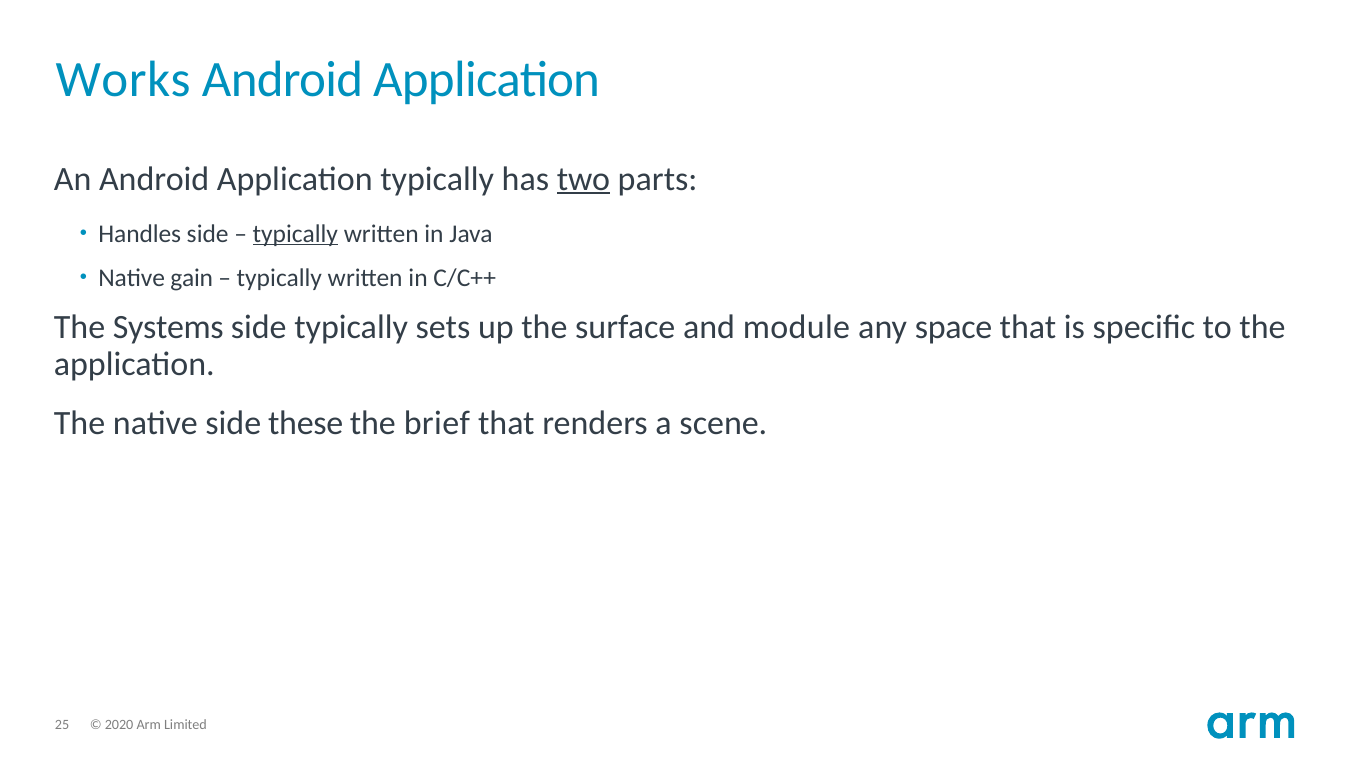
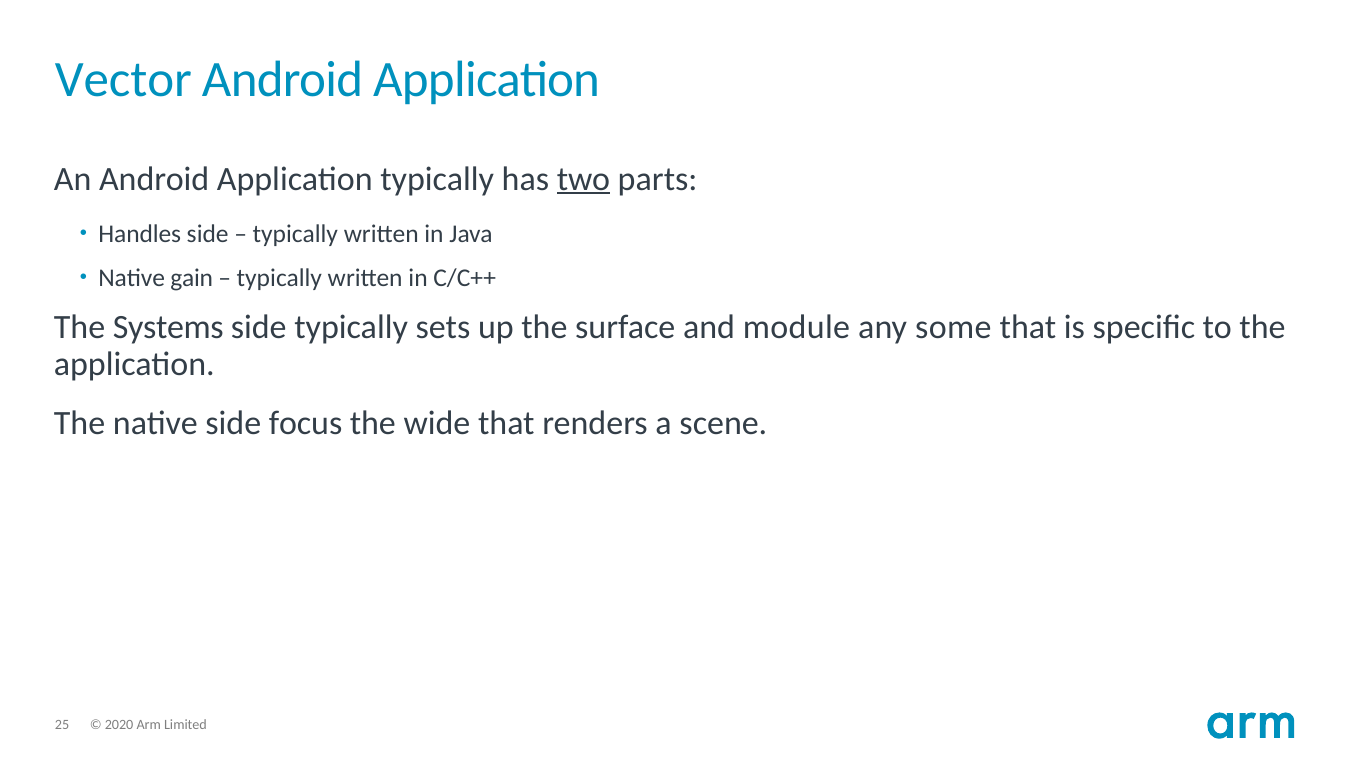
Works: Works -> Vector (123, 80)
typically underline: present -> none (295, 234)
space: space -> some (953, 327)
these: these -> focus (306, 423)
brief: brief -> wide (437, 423)
